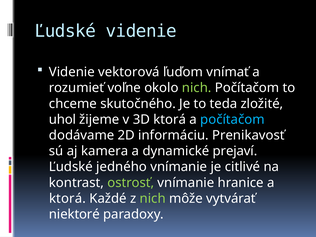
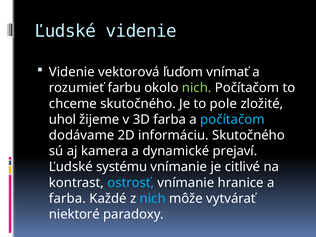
voľne: voľne -> farbu (124, 88)
teda: teda -> pole (223, 104)
3D ktorá: ktorá -> farba (170, 119)
informáciu Prenikavosť: Prenikavosť -> Skutočného (248, 135)
jedného: jedného -> systému (122, 167)
ostrosť colour: light green -> light blue (131, 183)
ktorá: ktorá -> farba (67, 198)
nich colour: light green -> light blue (153, 198)
